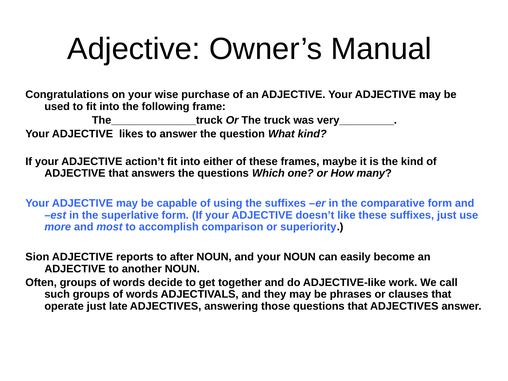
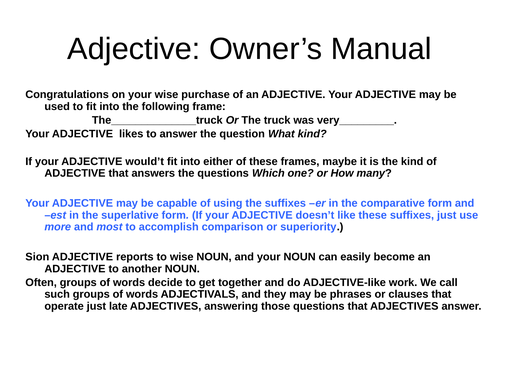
action’t: action’t -> would’t (145, 162)
to after: after -> wise (182, 257)
